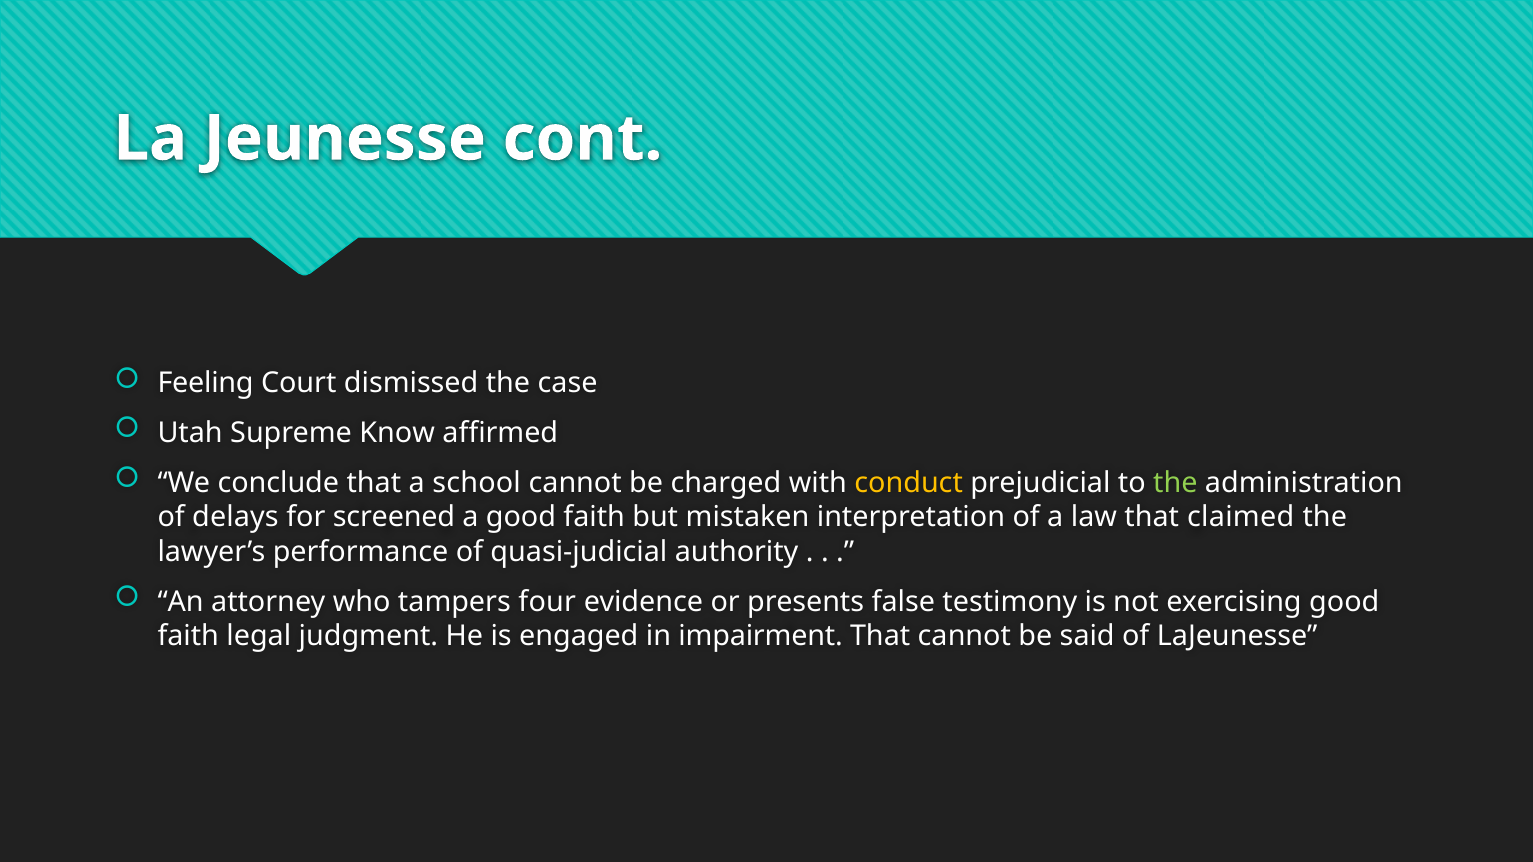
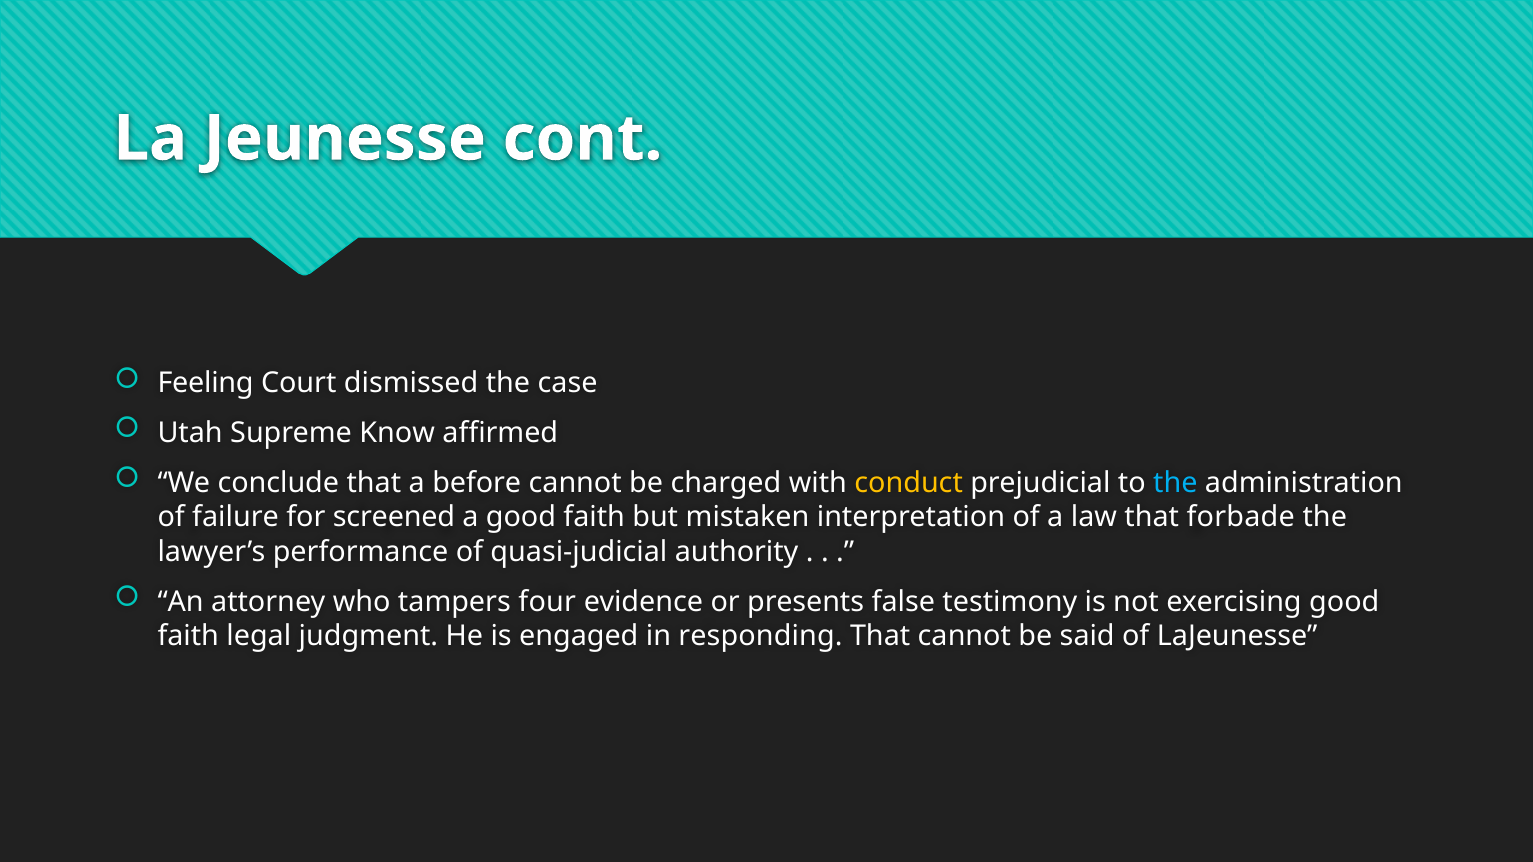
school: school -> before (477, 483)
the colour: light green -> light blue (1175, 483)
delays: delays -> failure (236, 518)
claimed: claimed -> forbade (1241, 518)
impairment: impairment -> responding (760, 636)
